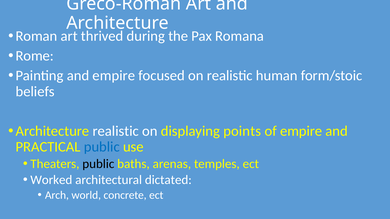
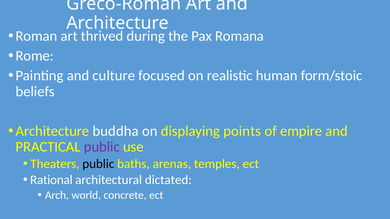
and empire: empire -> culture (114, 76)
Architecture realistic: realistic -> buddha (116, 131)
public colour: blue -> purple (102, 147)
Worked: Worked -> Rational (51, 180)
